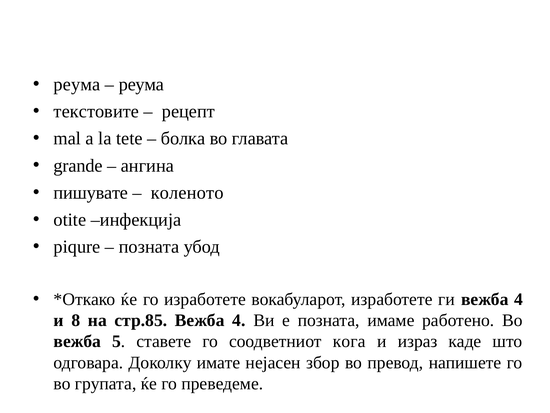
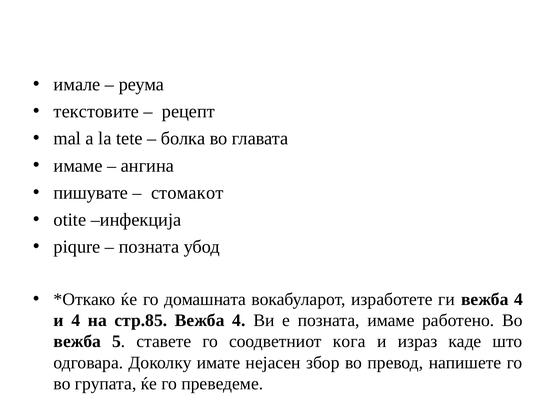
реума: реума -> имале (77, 84)
grande: grande -> имаме (78, 165)
коленото: коленото -> стомакот (187, 192)
го изработете: изработете -> домашната (205, 299)
и 8: 8 -> 4 (76, 320)
